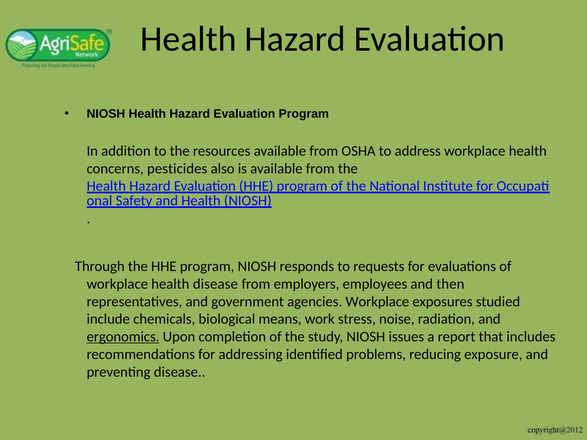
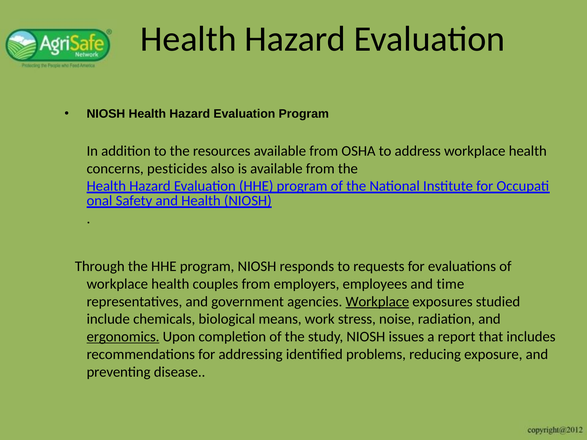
health disease: disease -> couples (215, 284)
then: then -> time (450, 284)
Workplace underline: none -> present (377, 302)
